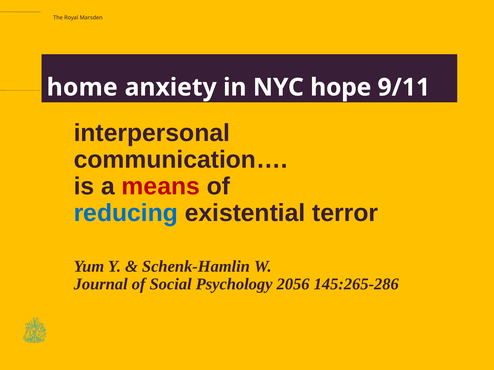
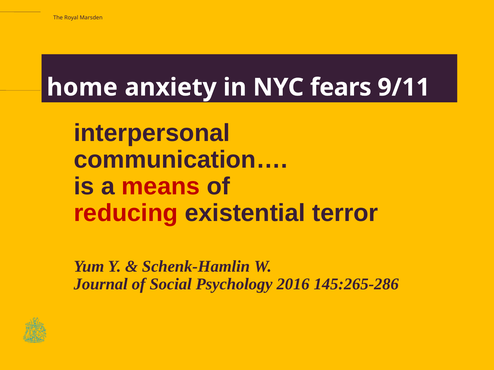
hope: hope -> fears (341, 87)
reducing colour: blue -> red (126, 213)
2056: 2056 -> 2016 (293, 285)
